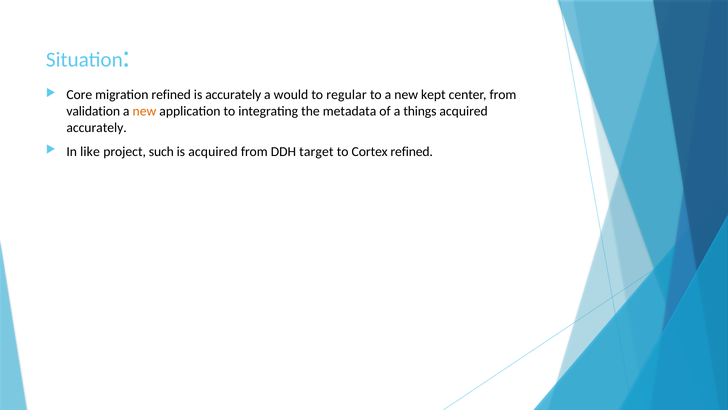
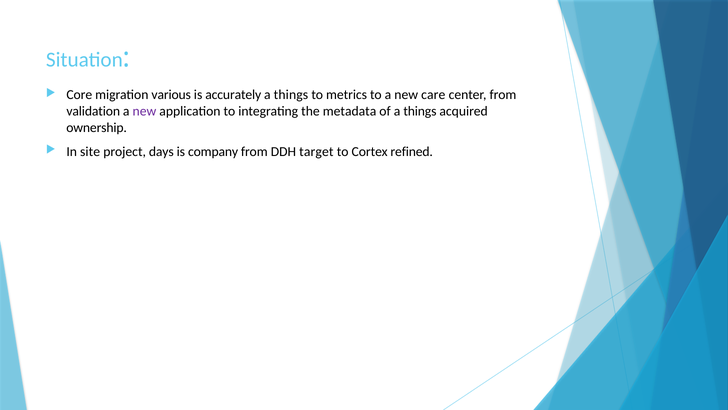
migration refined: refined -> various (171, 95)
would: would -> things (291, 95)
regular: regular -> metrics (347, 95)
kept: kept -> care (433, 95)
new colour: orange -> purple (144, 111)
accurately: accurately -> ownership (97, 128)
like: like -> site (90, 152)
such: such -> days (161, 152)
is acquired: acquired -> company (213, 152)
